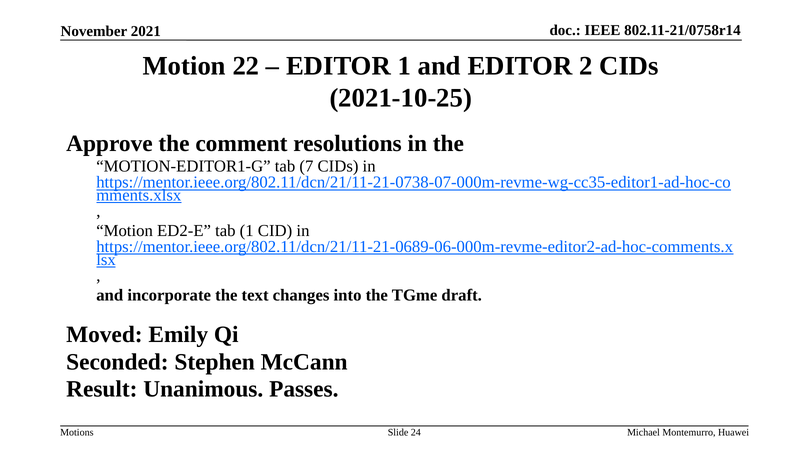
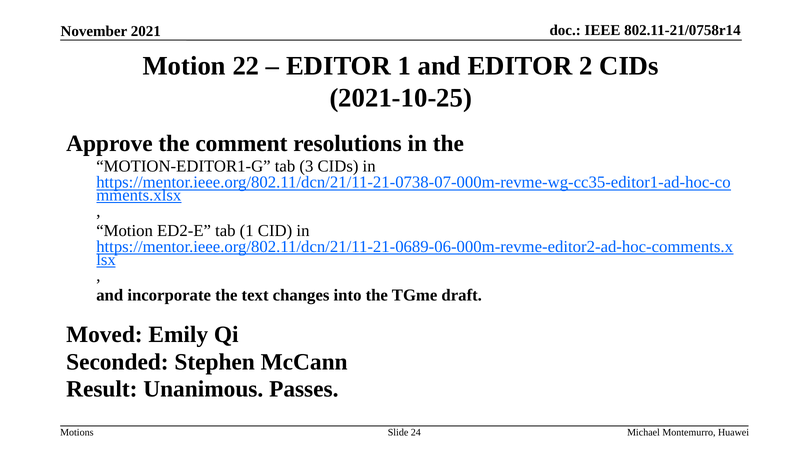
7: 7 -> 3 (306, 166)
